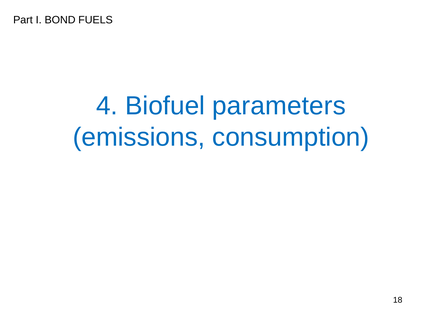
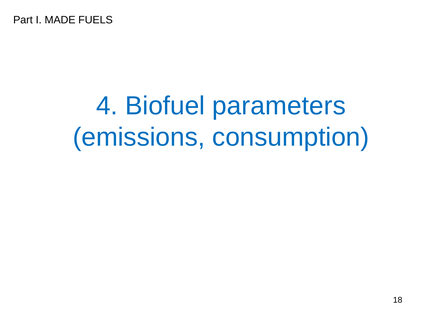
BOND: BOND -> MADE (60, 20)
